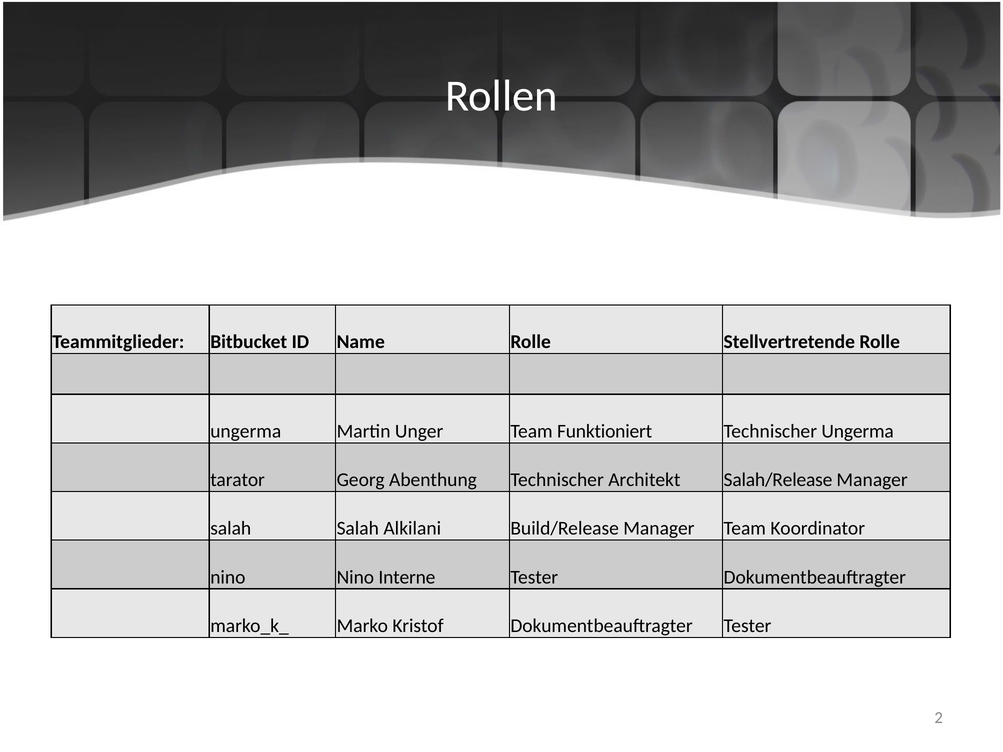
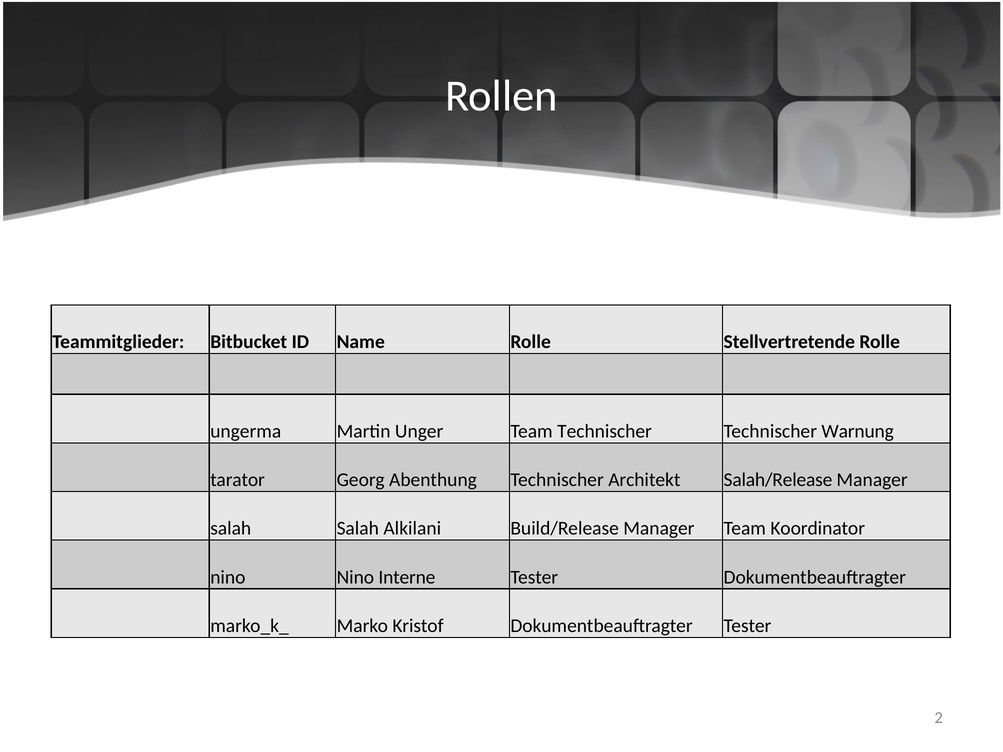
Team Funktioniert: Funktioniert -> Technischer (605, 431)
Technischer Ungerma: Ungerma -> Warnung (858, 431)
